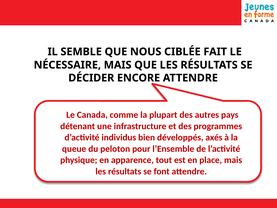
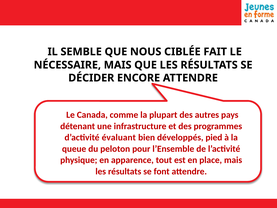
individus: individus -> évaluant (119, 137)
axés: axés -> pied (214, 137)
